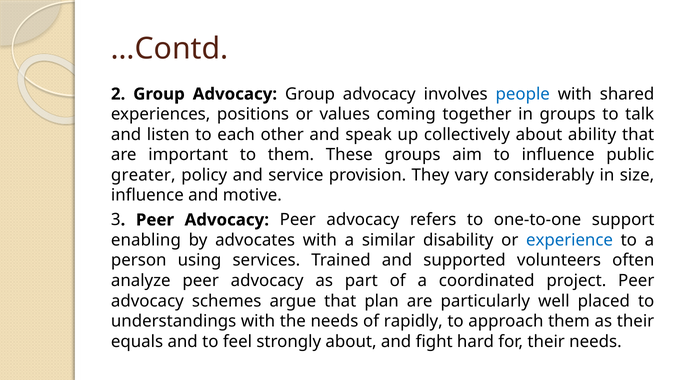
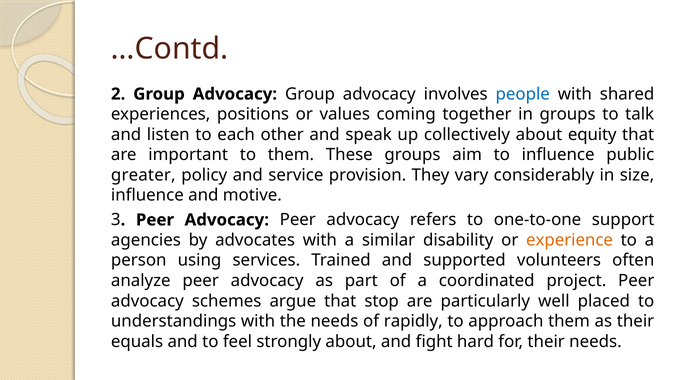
ability: ability -> equity (592, 134)
enabling: enabling -> agencies (146, 240)
experience colour: blue -> orange (570, 240)
plan: plan -> stop (382, 301)
